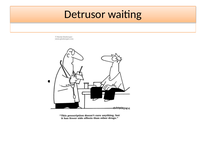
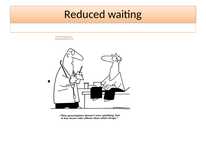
Detrusor: Detrusor -> Reduced (85, 14)
